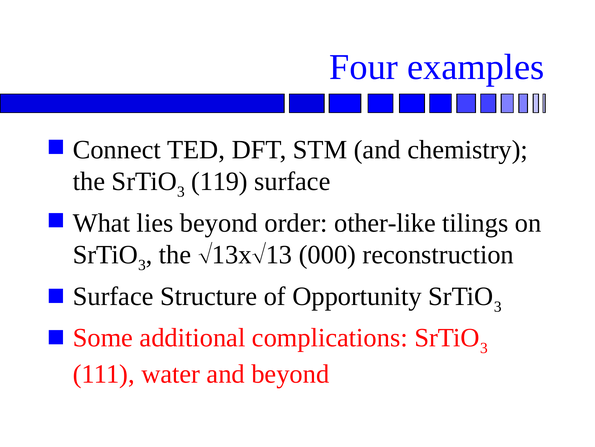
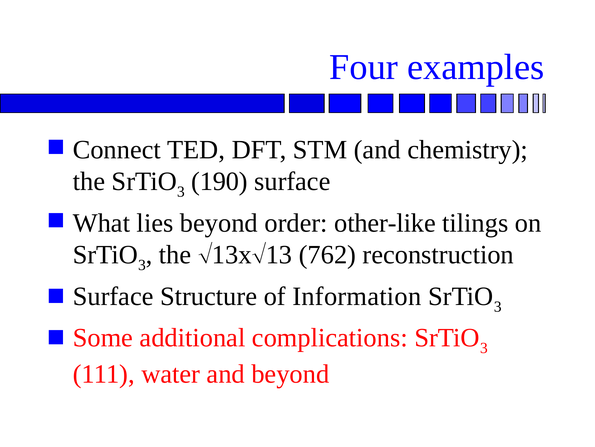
119: 119 -> 190 (219, 181)
000: 000 -> 762 (327, 254)
Opportunity: Opportunity -> Information (357, 296)
